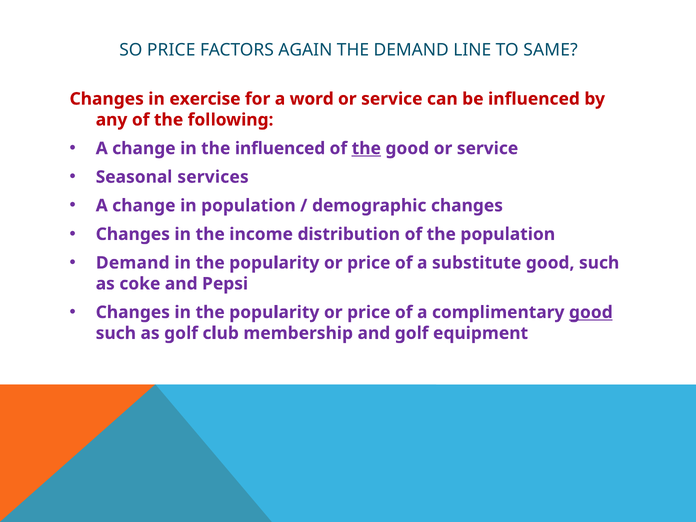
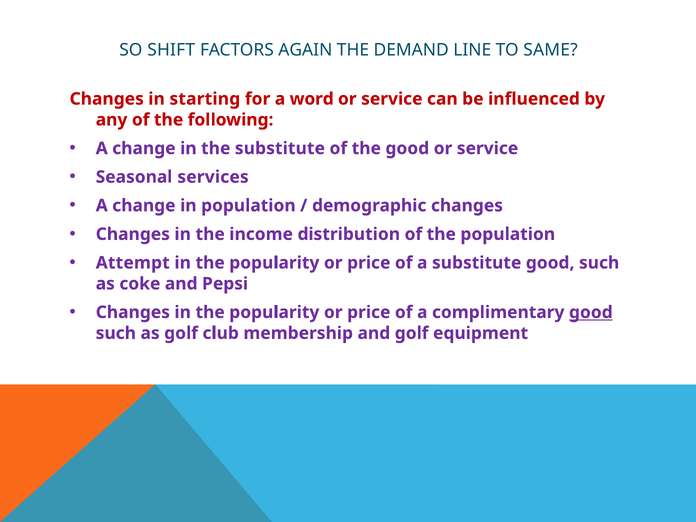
SO PRICE: PRICE -> SHIFT (171, 50)
exercise: exercise -> starting (205, 99)
the influenced: influenced -> substitute (280, 148)
the underline: present -> none (366, 148)
Demand: Demand -> Attempt (133, 263)
